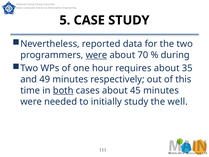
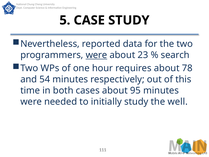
70: 70 -> 23 (143, 55)
during: during -> search (175, 55)
35: 35 -> 78 (187, 68)
49: 49 -> 54 (45, 79)
both underline: present -> none (63, 90)
45: 45 -> 95 (135, 90)
